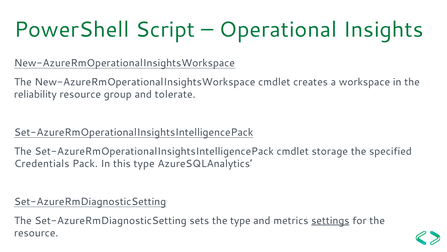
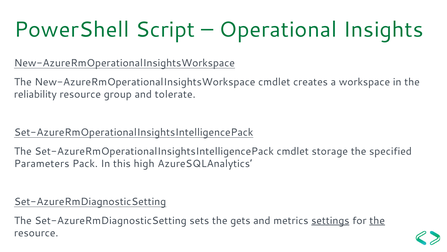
Credentials: Credentials -> Parameters (42, 163)
this type: type -> high (144, 163)
the type: type -> gets (240, 220)
the underline: none -> present (377, 220)
